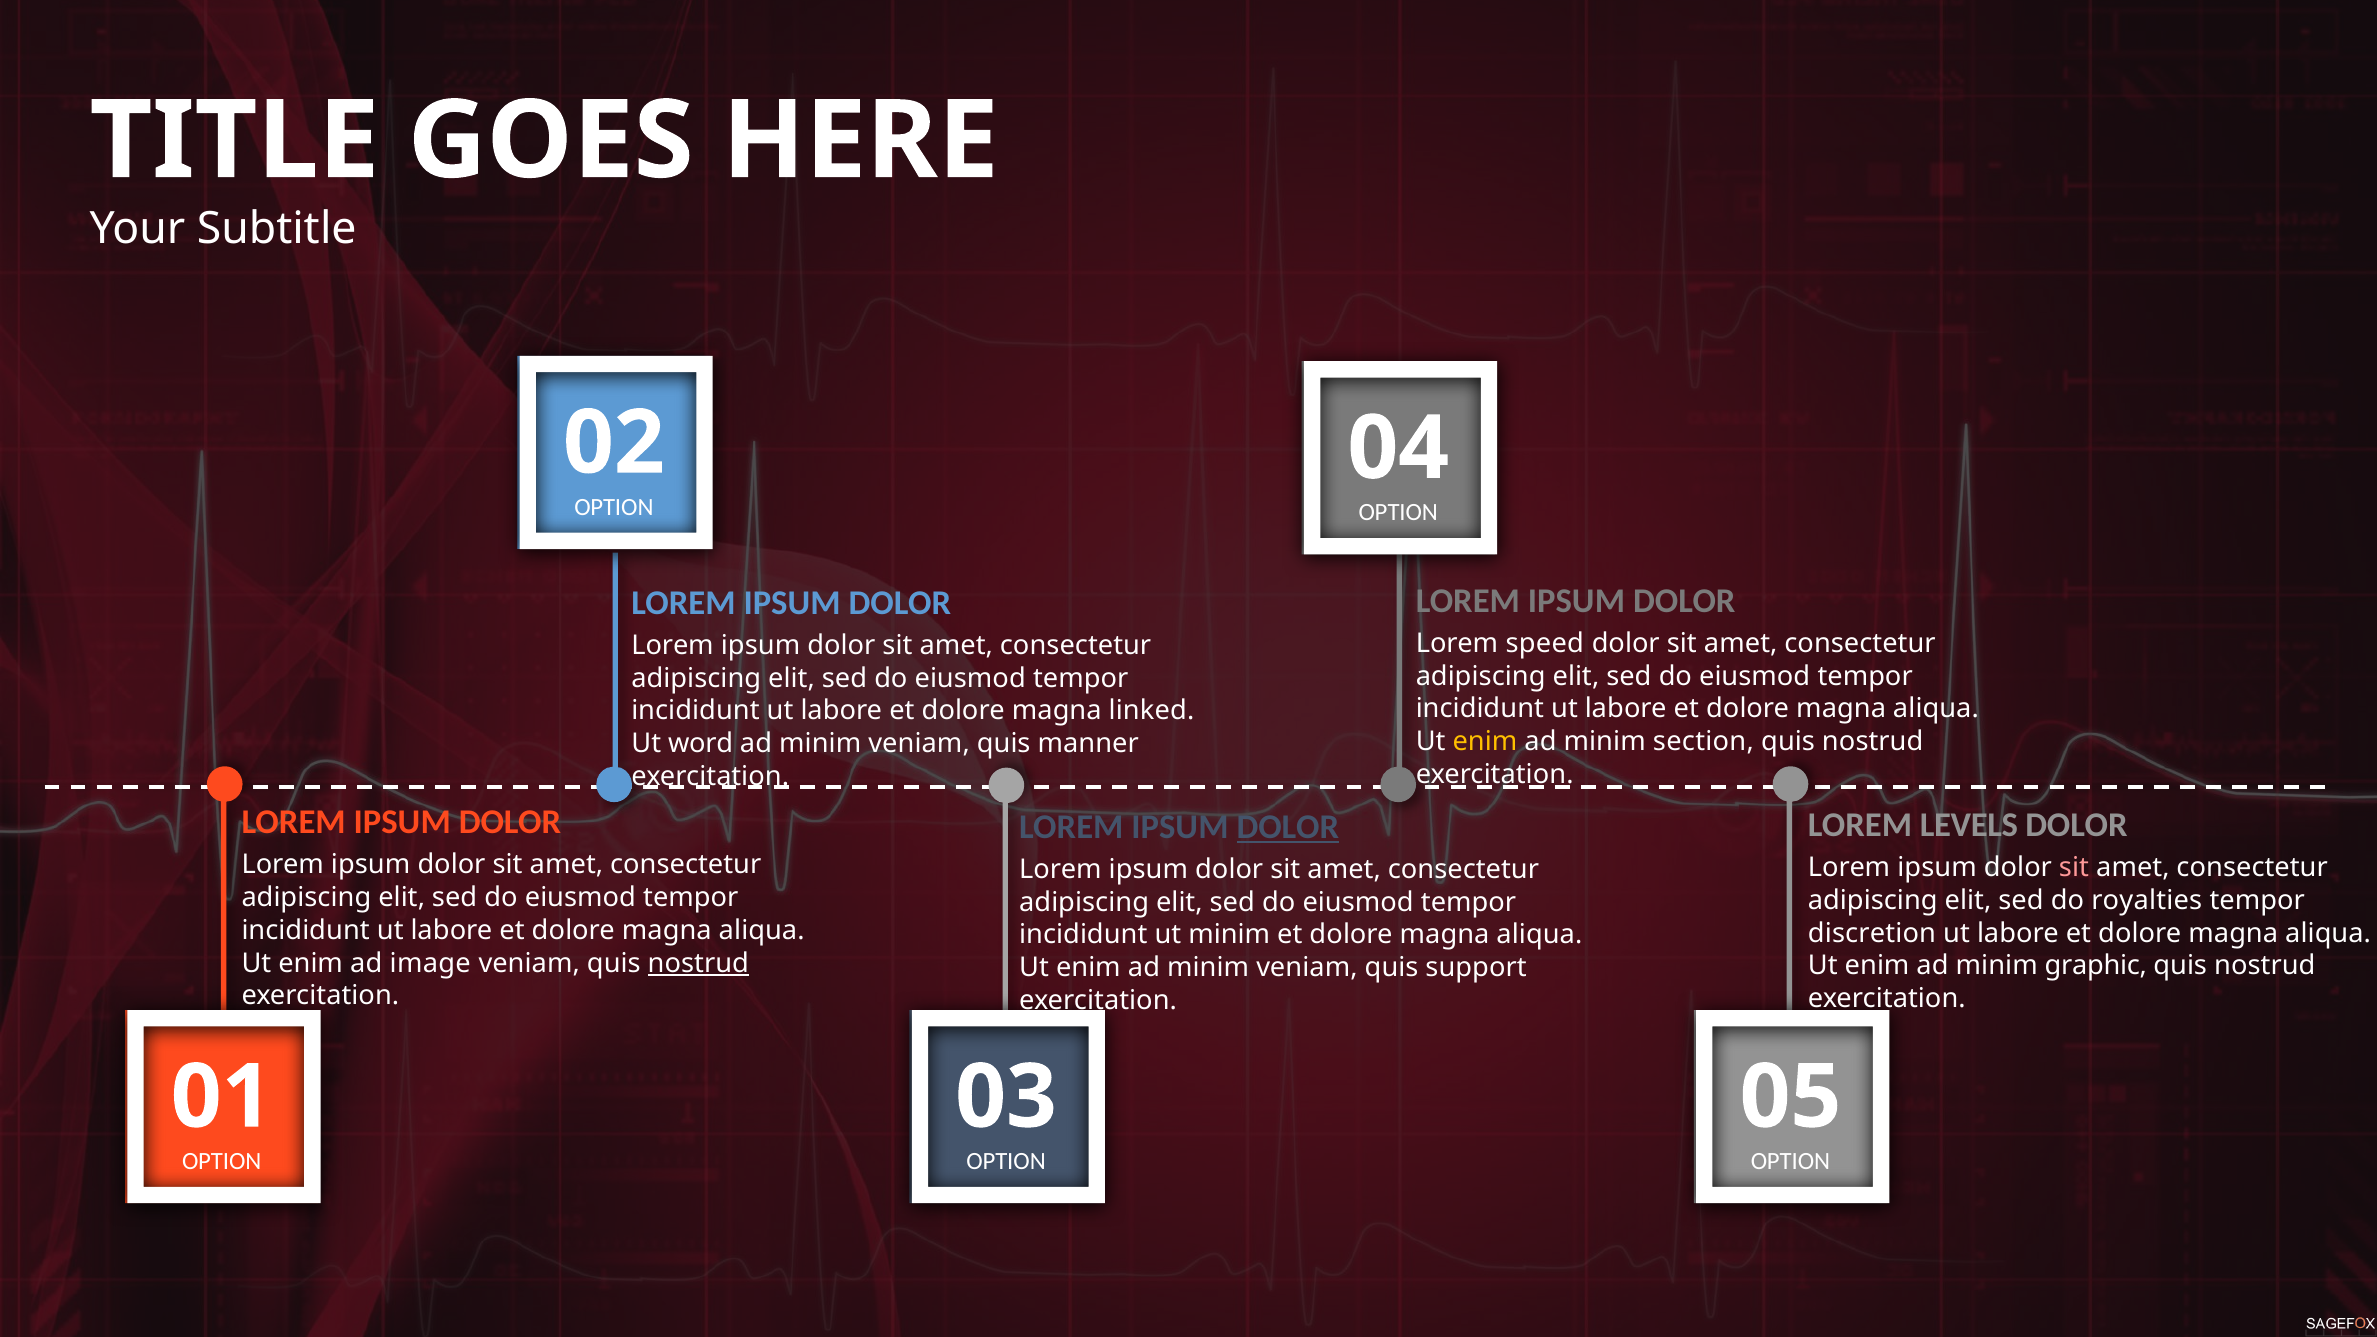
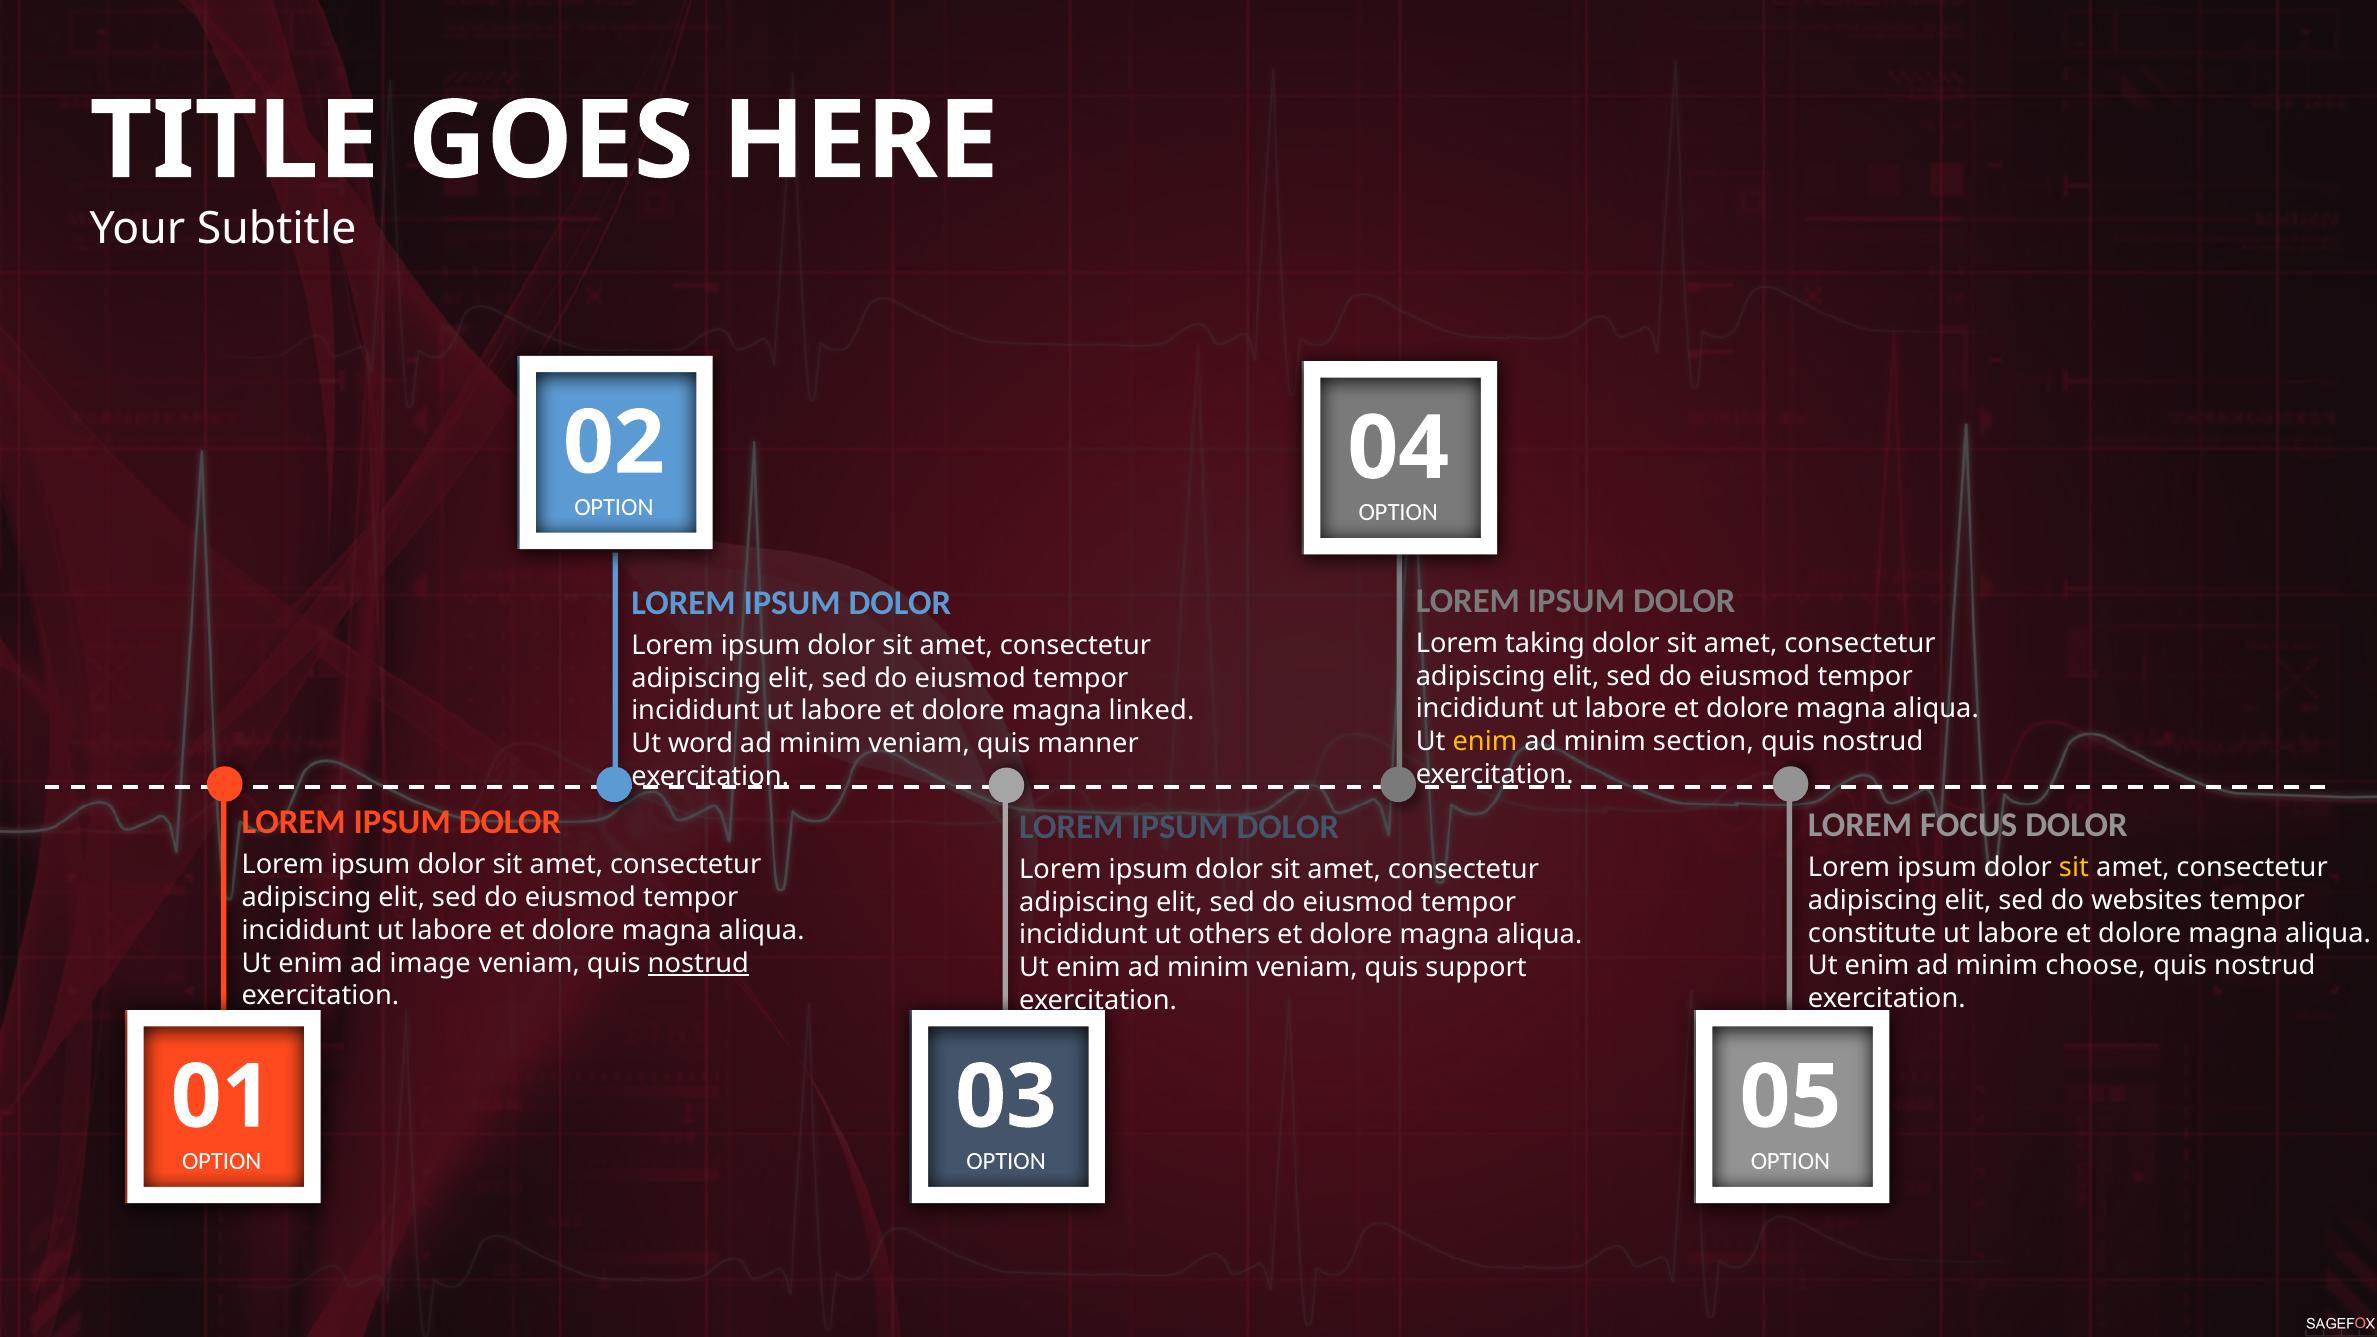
speed: speed -> taking (1545, 643)
LEVELS: LEVELS -> FOCUS (1969, 825)
DOLOR underline: present -> none (1288, 827)
sit colour: pink -> yellow (2074, 868)
royalties: royalties -> websites (2147, 901)
discretion: discretion -> constitute (1872, 933)
ut minim: minim -> others (1229, 935)
graphic: graphic -> choose (2096, 966)
